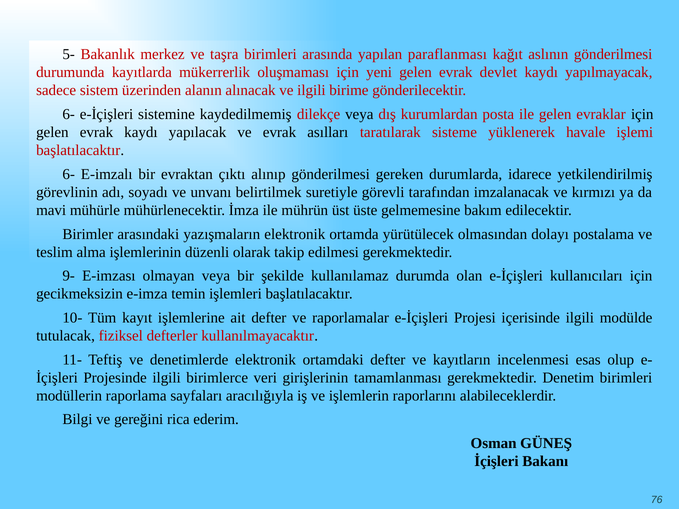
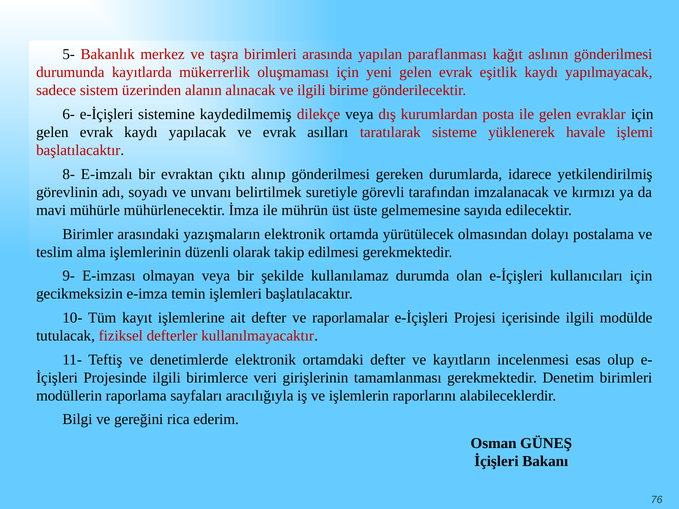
devlet: devlet -> eşitlik (498, 72)
6-: 6- -> 8- (69, 174)
bakım: bakım -> sayıda (483, 210)
